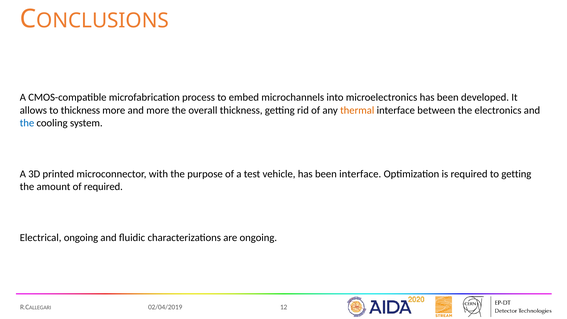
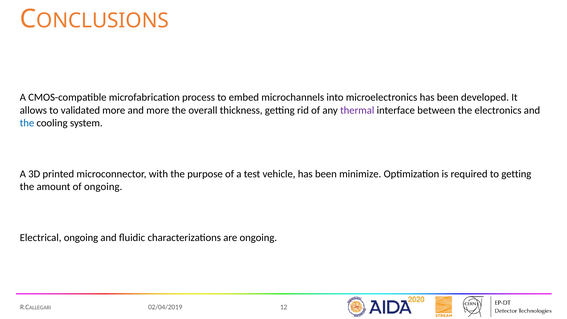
to thickness: thickness -> validated (80, 110)
thermal colour: orange -> purple (357, 110)
been interface: interface -> minimize (360, 174)
of required: required -> ongoing (103, 187)
